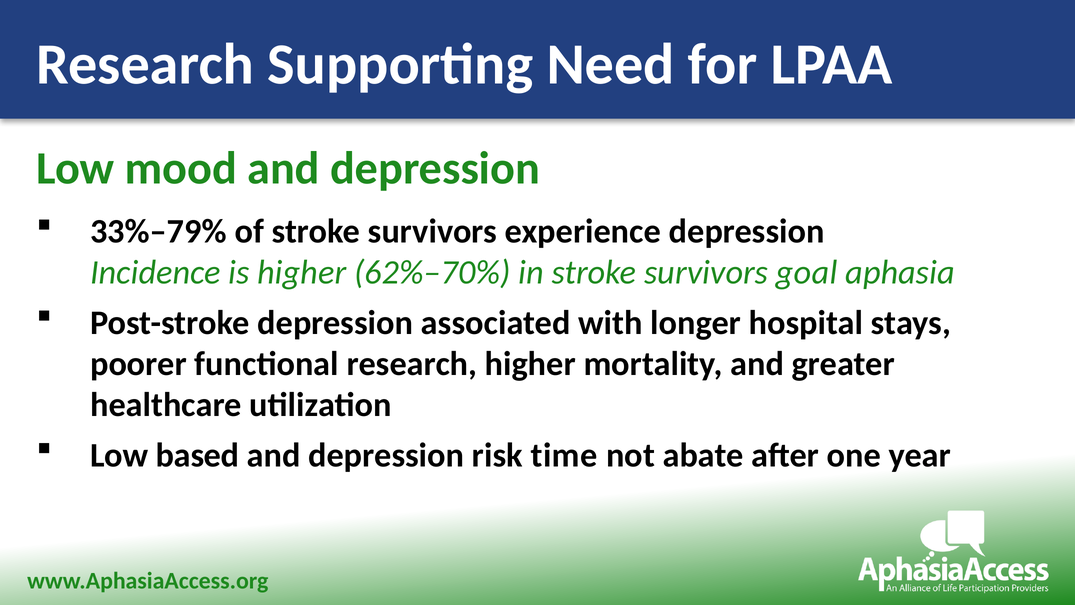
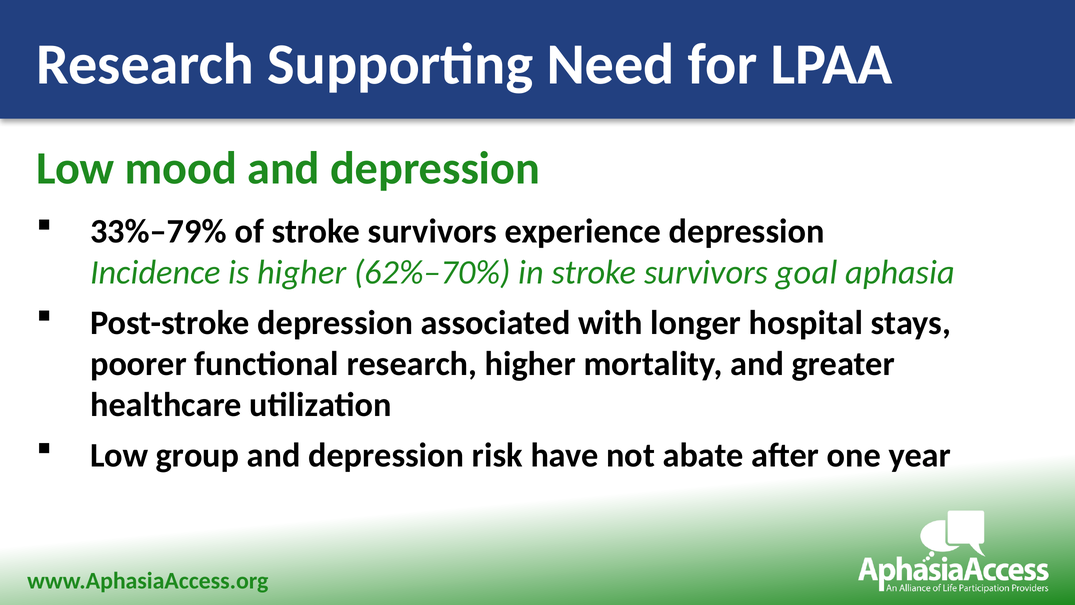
based: based -> group (197, 455)
time: time -> have (565, 455)
